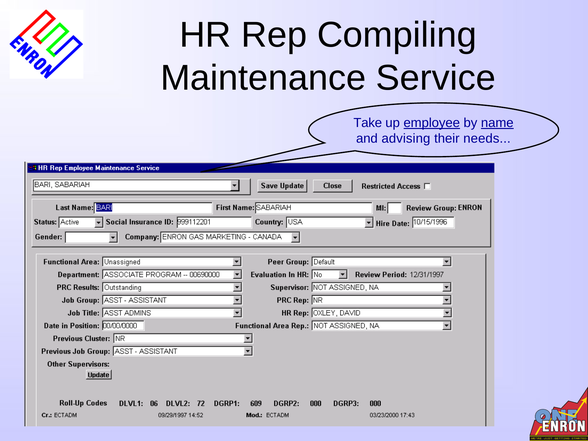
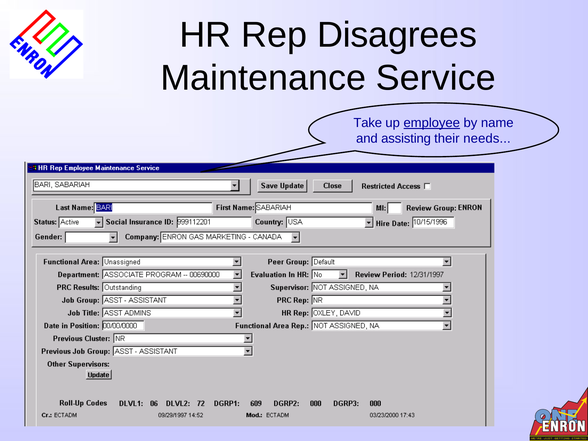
Compiling: Compiling -> Disagrees (397, 35)
name underline: present -> none (497, 123)
advising: advising -> assisting (406, 139)
